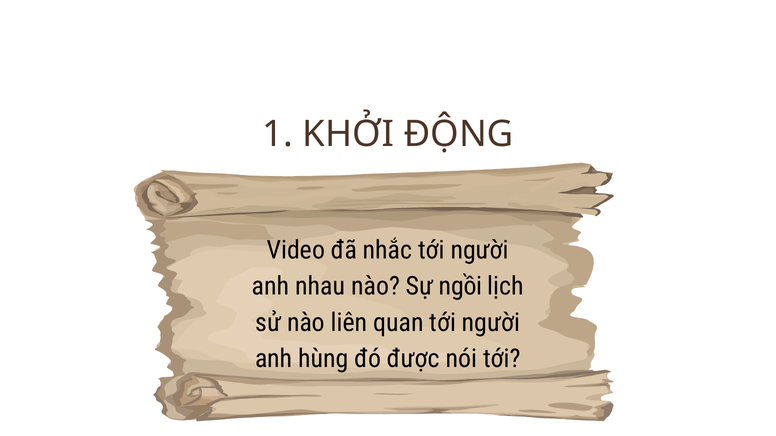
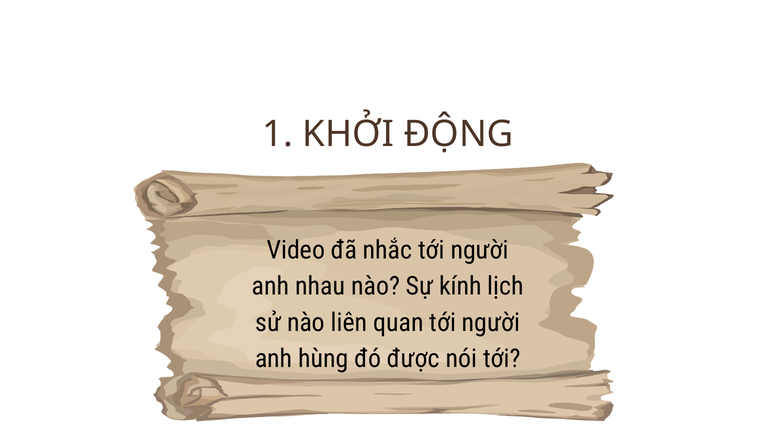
ngồi: ngồi -> kính (461, 287)
